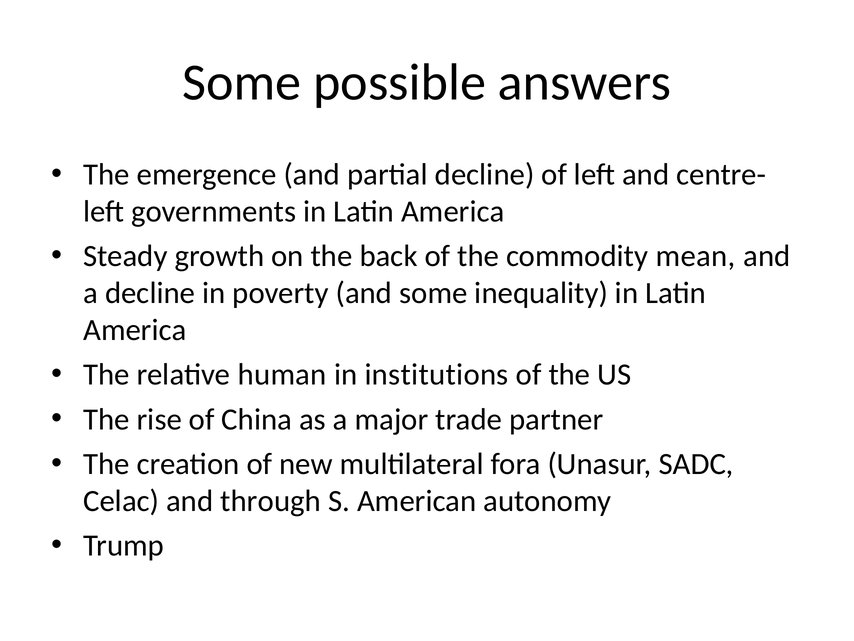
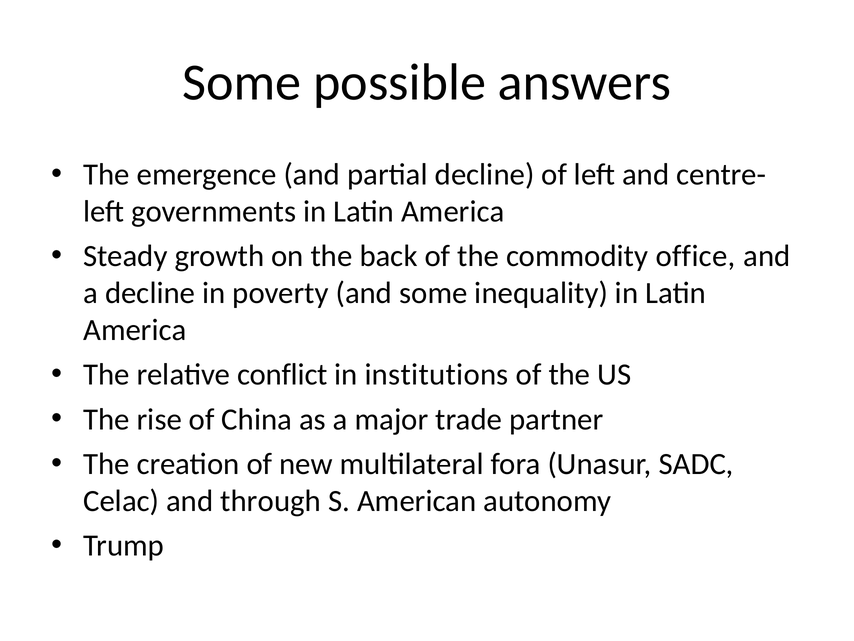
mean: mean -> office (696, 256)
human: human -> conflict (282, 374)
